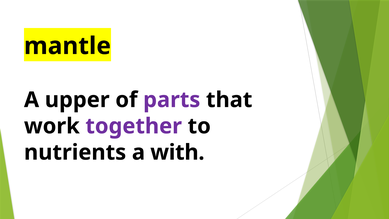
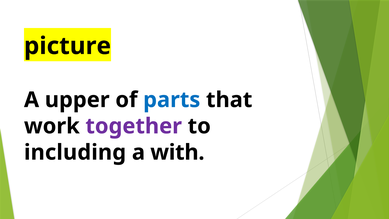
mantle: mantle -> picture (67, 46)
parts colour: purple -> blue (172, 100)
nutrients: nutrients -> including (75, 152)
